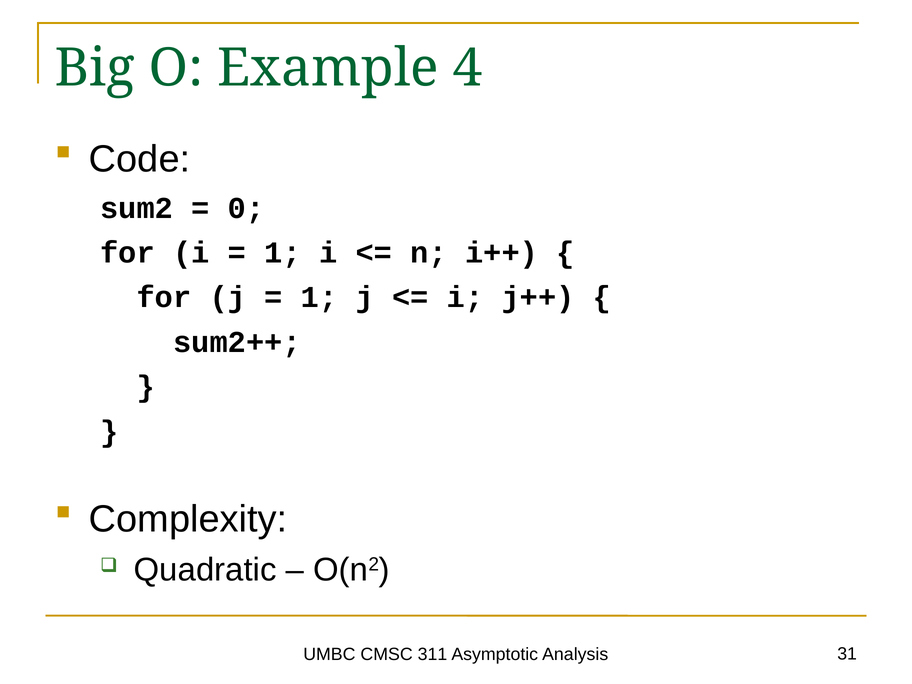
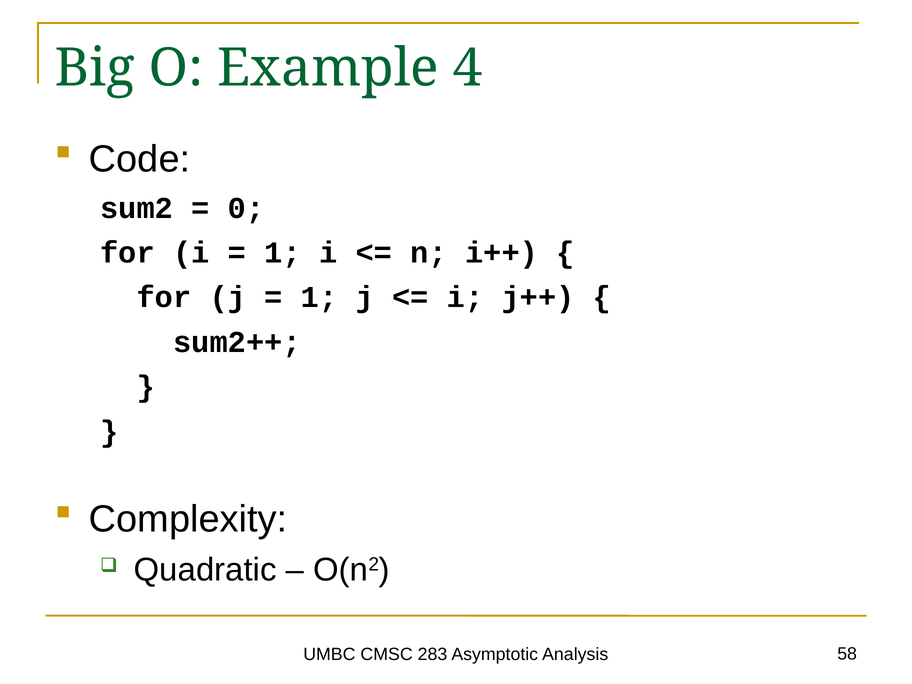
311: 311 -> 283 (433, 654)
31: 31 -> 58 (847, 654)
